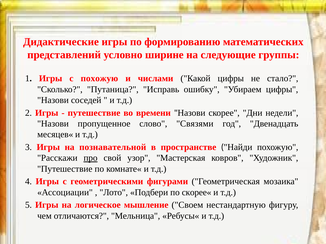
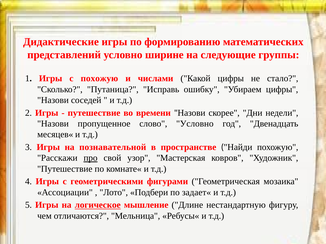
слово Связями: Связями -> Условно (195, 124)
скорее«: скорее« -> задает« (196, 193)
логическое underline: none -> present (98, 205)
Своем: Своем -> Длине (187, 205)
